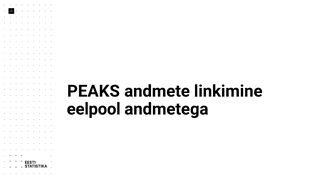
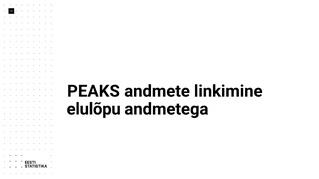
eelpool: eelpool -> elulõpu (94, 109)
